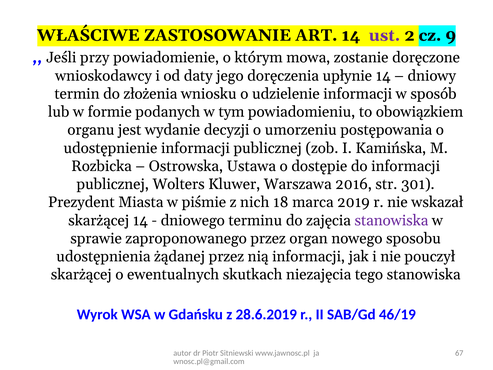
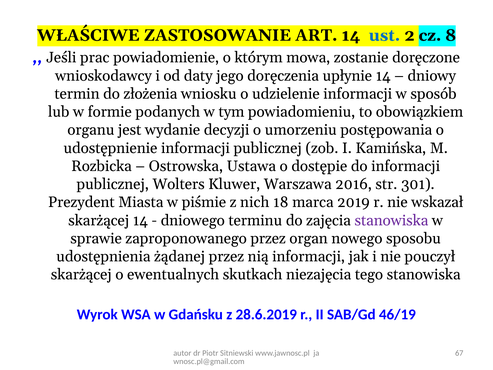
ust colour: purple -> blue (384, 35)
9: 9 -> 8 (451, 35)
przy: przy -> prac (95, 58)
